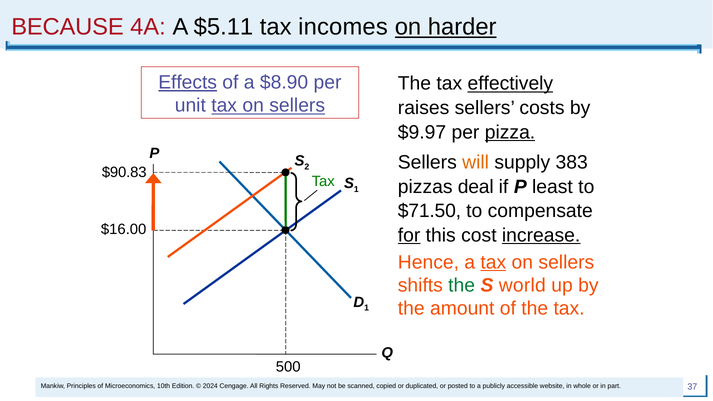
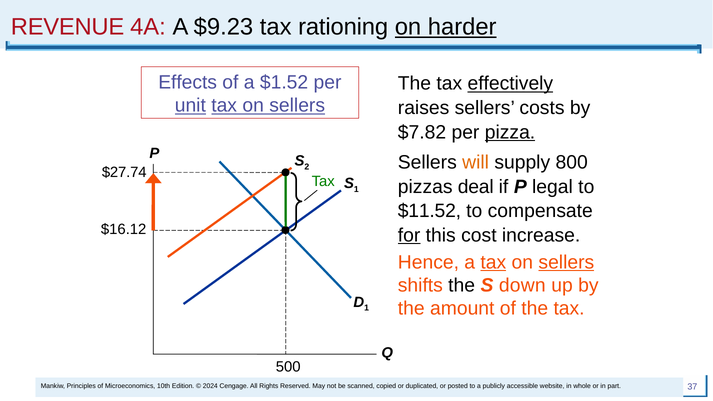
BECAUSE: BECAUSE -> REVENUE (68, 27)
$5.11: $5.11 -> $9.23 (223, 27)
incomes: incomes -> rationing (343, 27)
Effects underline: present -> none (188, 82)
$8.90: $8.90 -> $1.52 (284, 82)
unit underline: none -> present (190, 106)
$9.97: $9.97 -> $7.82 (422, 132)
383: 383 -> 800 (572, 162)
$90.83: $90.83 -> $27.74 (124, 172)
least: least -> legal (552, 187)
$71.50: $71.50 -> $11.52 (429, 211)
$16.00: $16.00 -> $16.12 (124, 229)
increase underline: present -> none (541, 235)
sellers underline: none -> present (566, 262)
the colour: green -> black (462, 285)
world: world -> down (522, 285)
